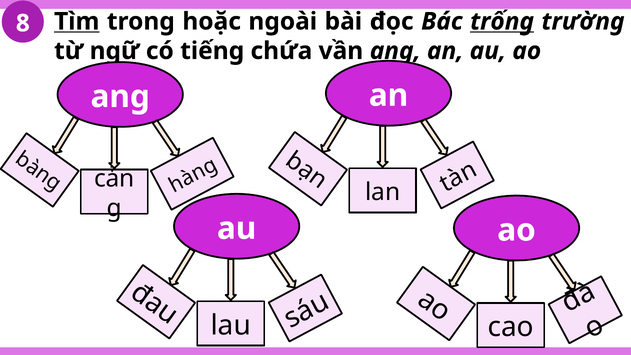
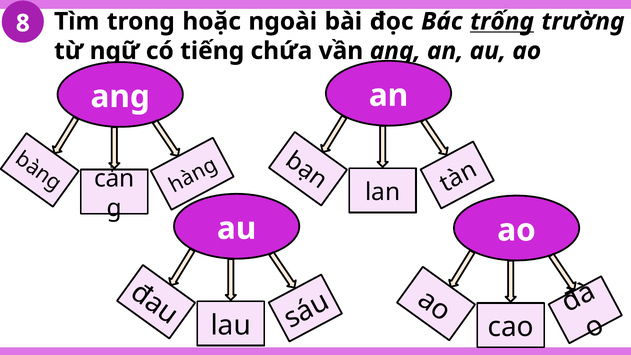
Tìm underline: present -> none (77, 21)
